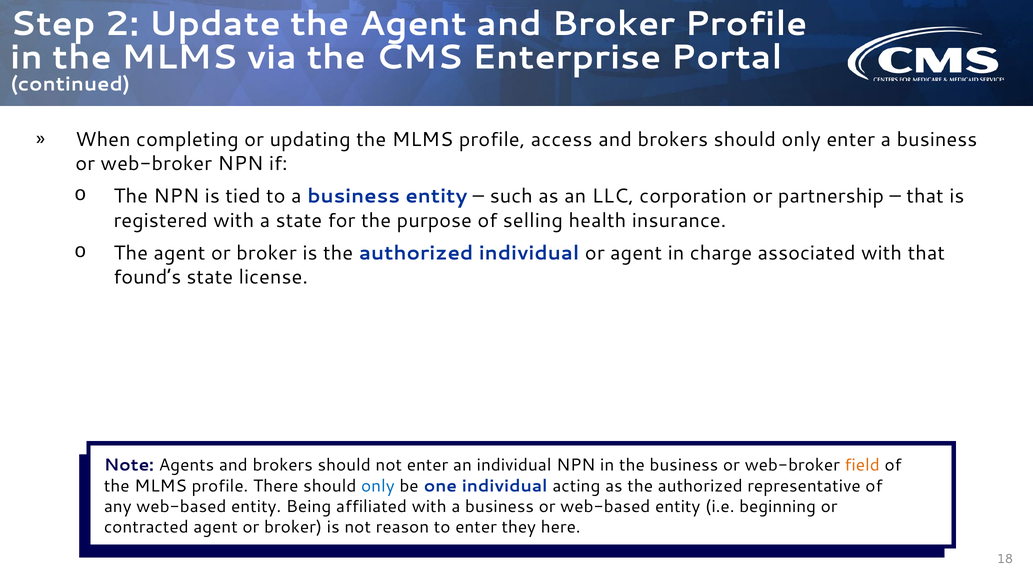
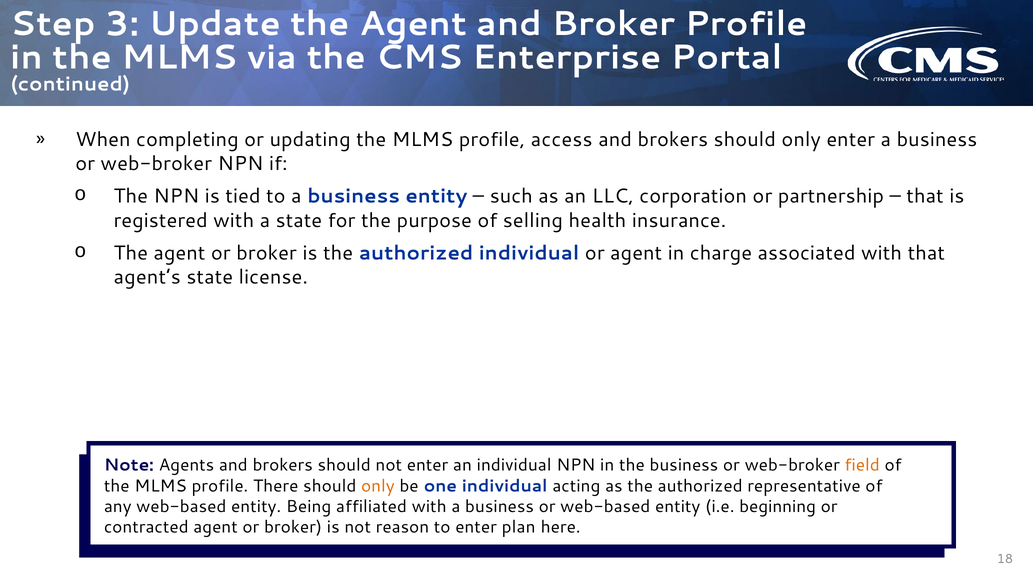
2: 2 -> 3 (122, 24)
found’s: found’s -> agent’s (147, 277)
only colour: blue -> orange (378, 486)
they: they -> plan (519, 527)
